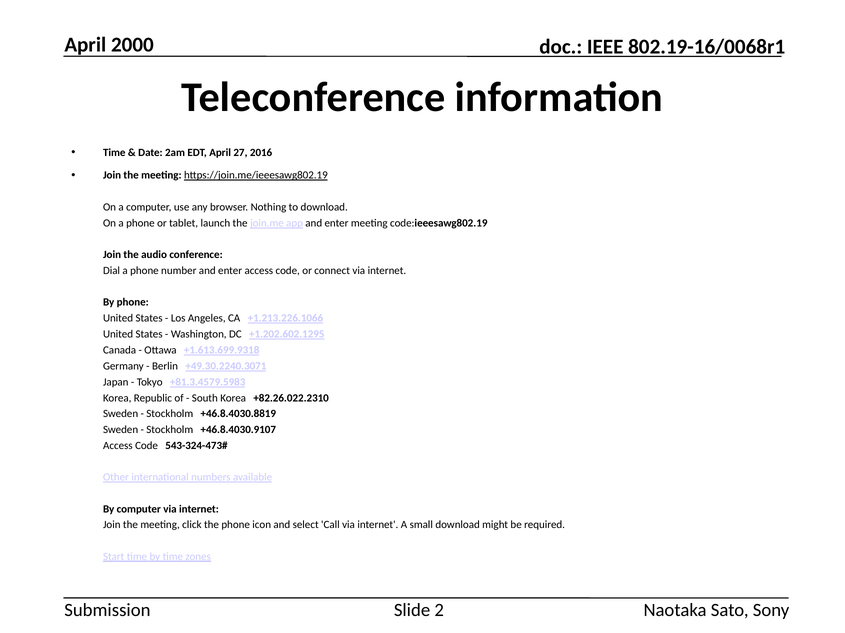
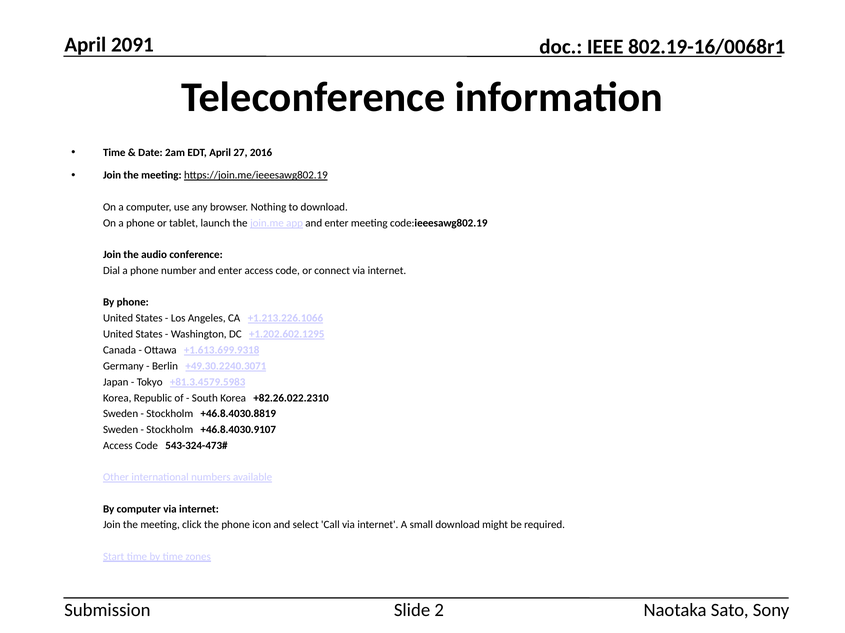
2000: 2000 -> 2091 (132, 45)
